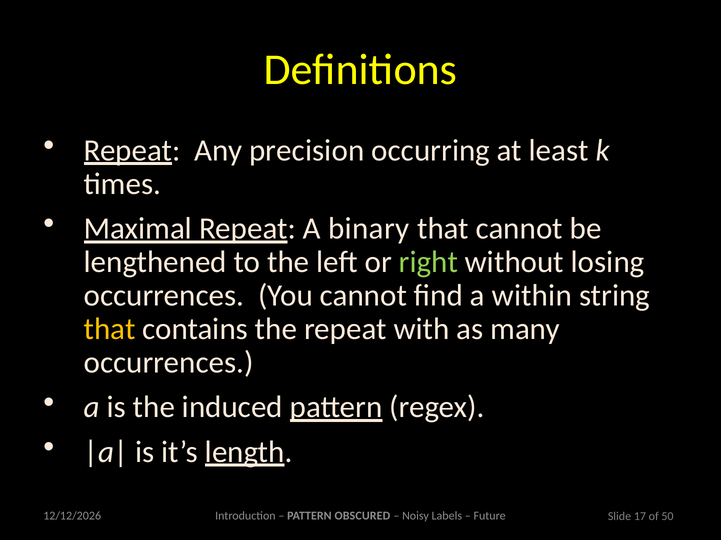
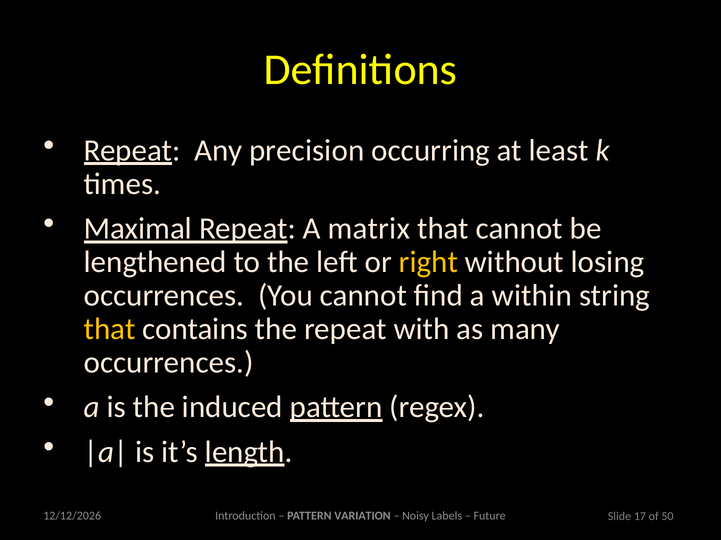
binary: binary -> matrix (369, 229)
right colour: light green -> yellow (428, 262)
OBSCURED: OBSCURED -> VARIATION (362, 516)
